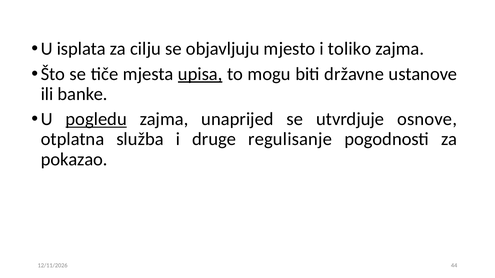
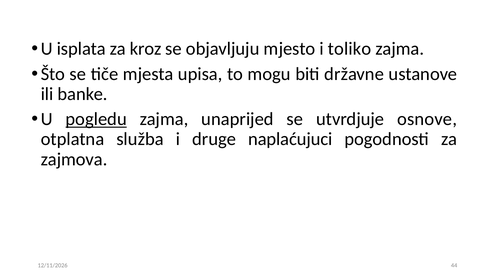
cilju: cilju -> kroz (146, 49)
upisa underline: present -> none (200, 74)
regulisanje: regulisanje -> naplaćujuci (290, 139)
pokazao: pokazao -> zajmova (74, 159)
